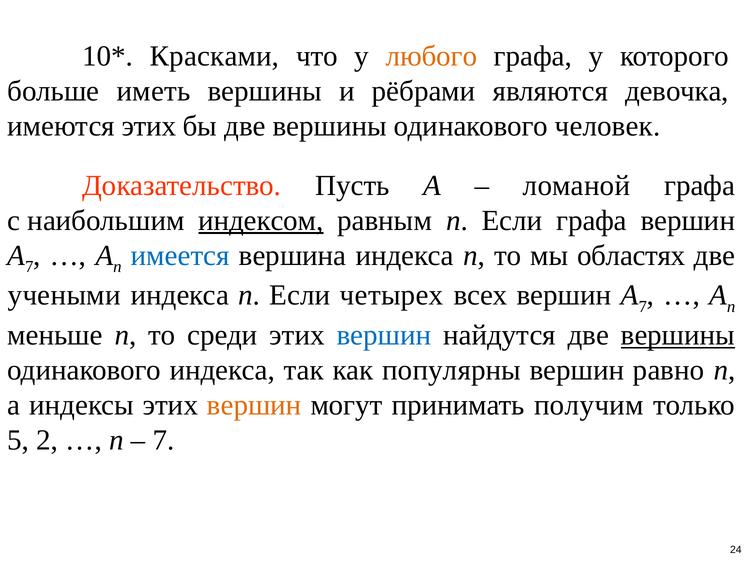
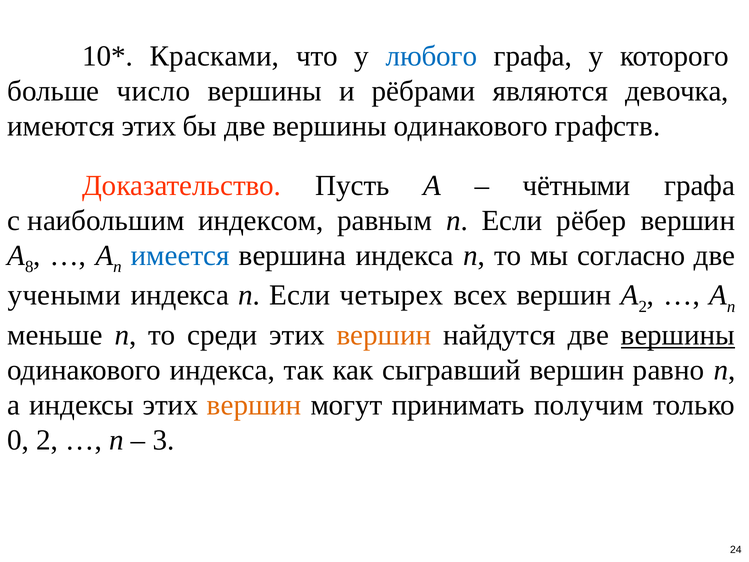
любого colour: orange -> blue (431, 56)
иметь: иметь -> число (153, 91)
человек: человек -> графств (608, 126)
ломаной: ломаной -> чётными (577, 185)
индексом underline: present -> none (261, 220)
Если графа: графа -> рёбер (591, 220)
7: 7 -> 8 (29, 267)
областях: областях -> согласно (631, 255)
всех вершин A 7: 7 -> 2 (643, 307)
вершин colour: blue -> orange (384, 335)
популярны: популярны -> сыгравший (452, 370)
5: 5 -> 0 (18, 440)
7: 7 -> 3 (163, 440)
